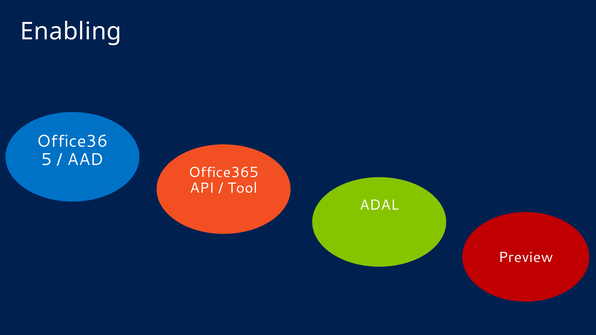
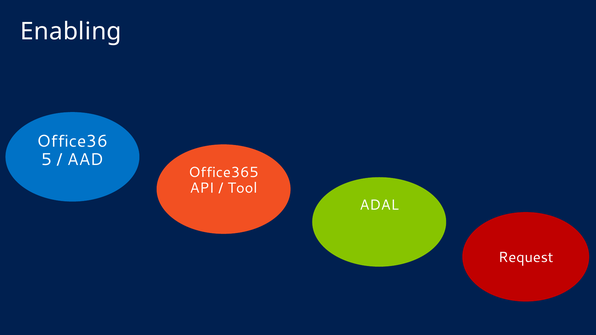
Preview: Preview -> Request (526, 258)
